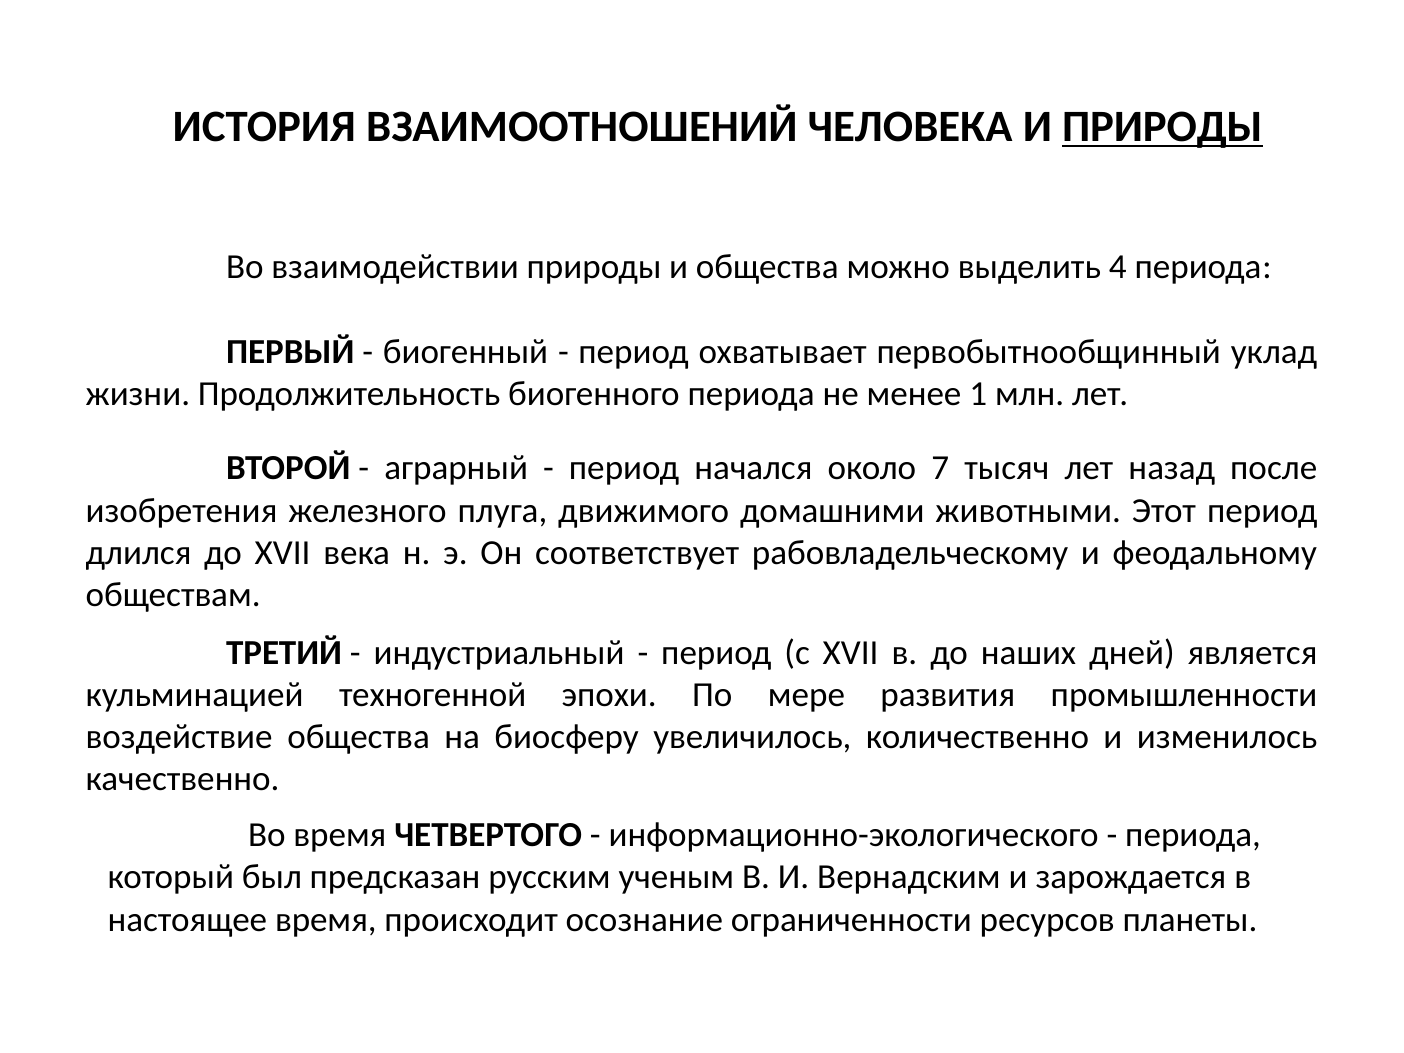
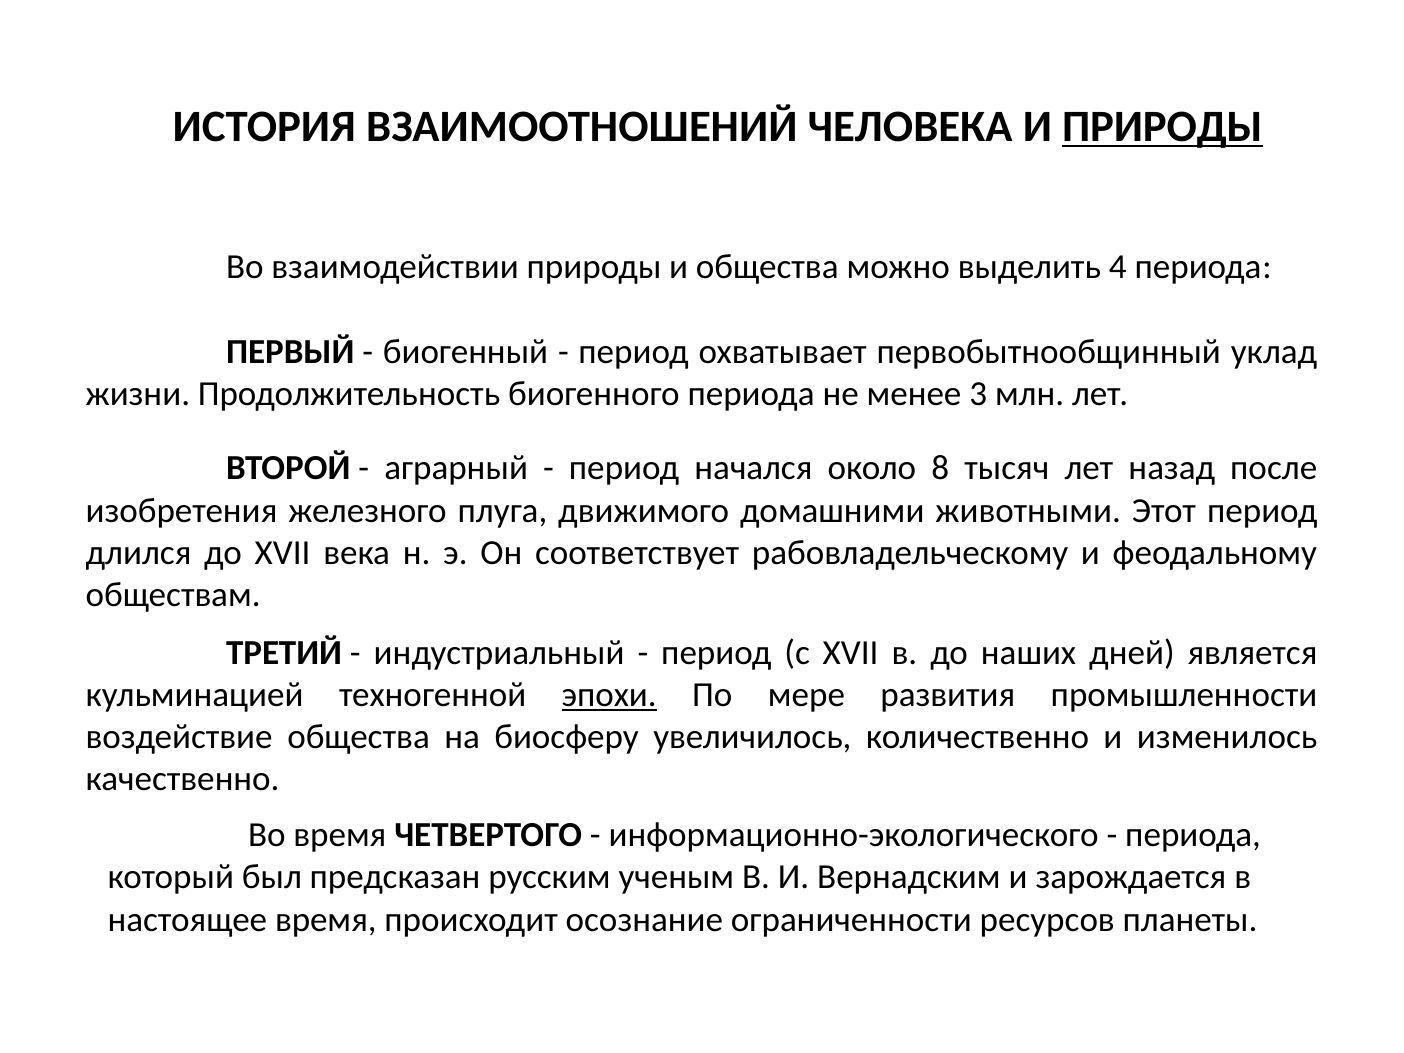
1: 1 -> 3 (978, 394)
7: 7 -> 8 (940, 468)
эпохи underline: none -> present (609, 695)
